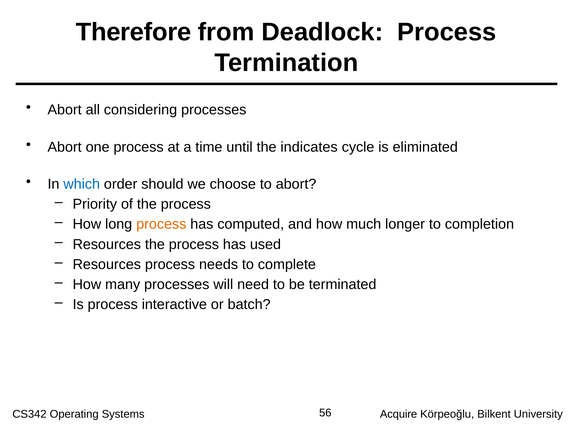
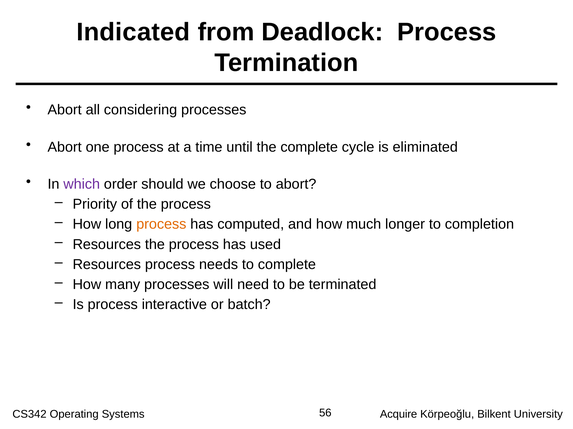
Therefore: Therefore -> Indicated (133, 32)
the indicates: indicates -> complete (309, 147)
which colour: blue -> purple (82, 185)
